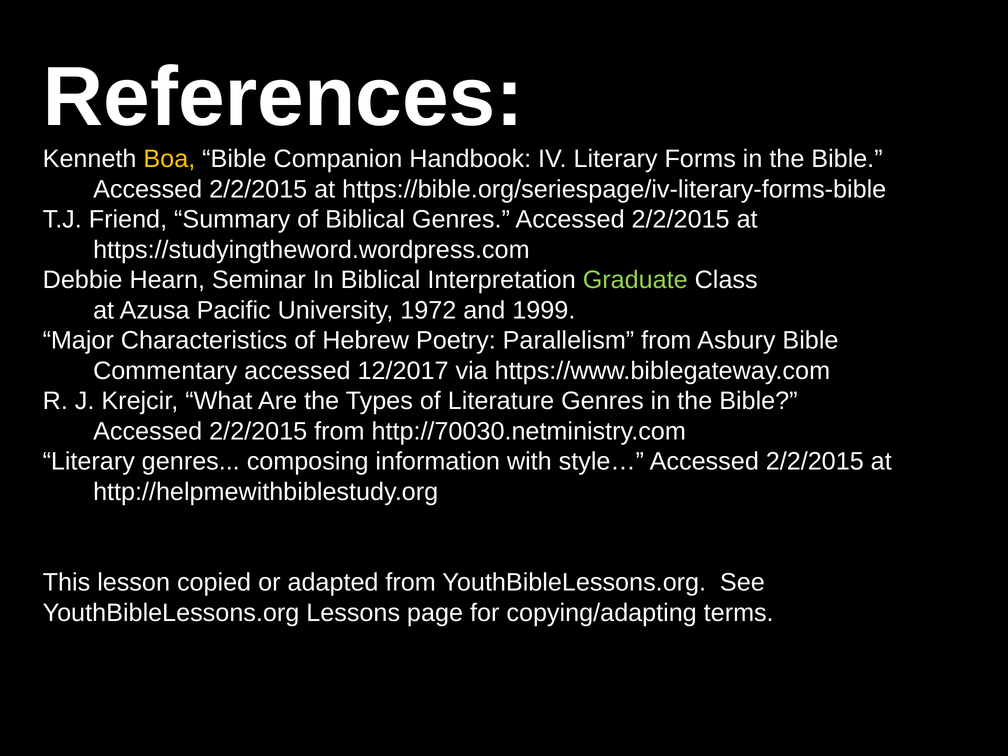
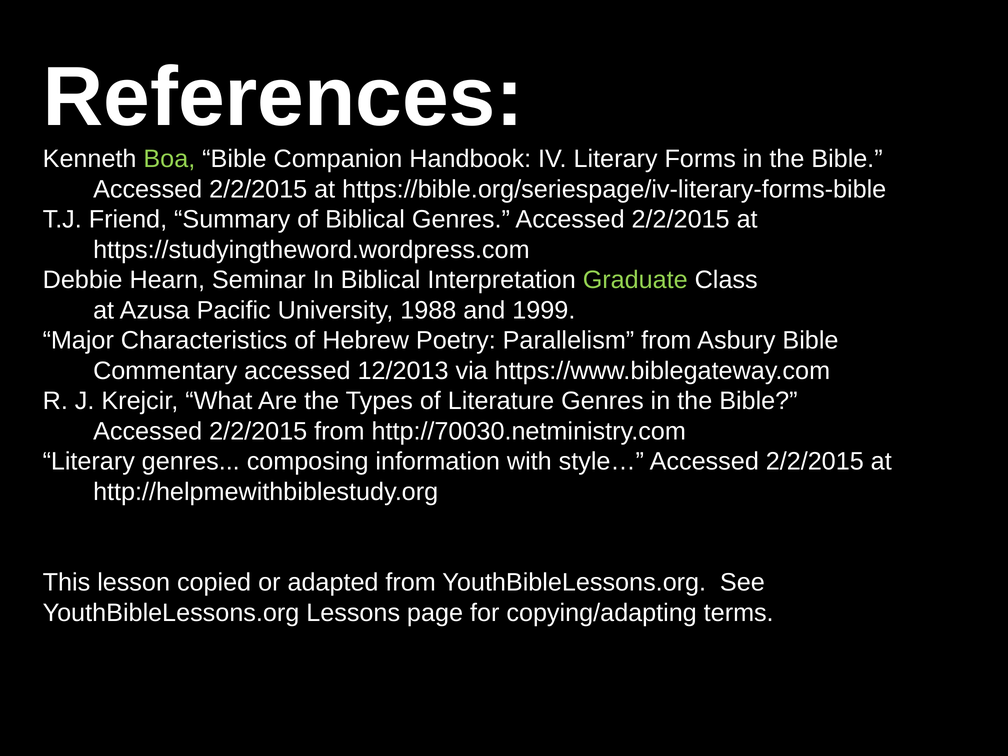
Boa colour: yellow -> light green (169, 159)
1972: 1972 -> 1988 (428, 310)
12/2017: 12/2017 -> 12/2013 (403, 371)
